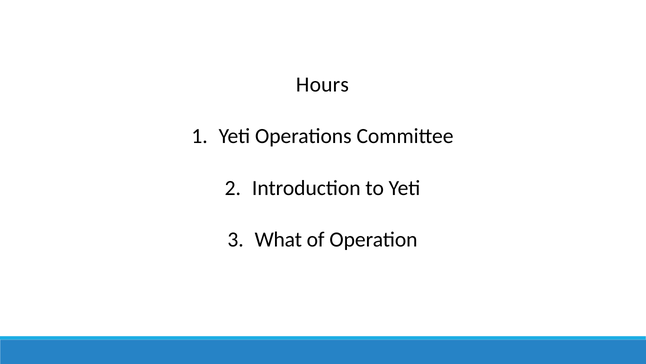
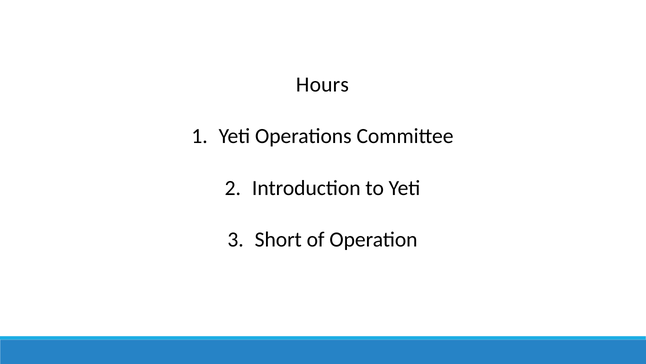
What: What -> Short (278, 239)
